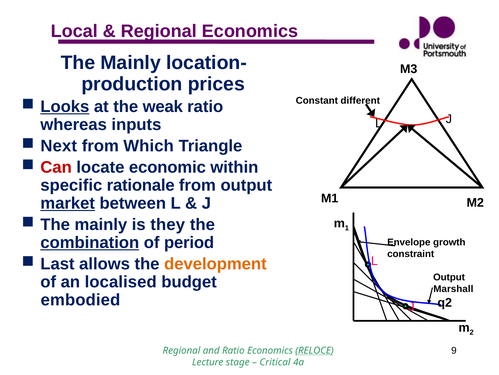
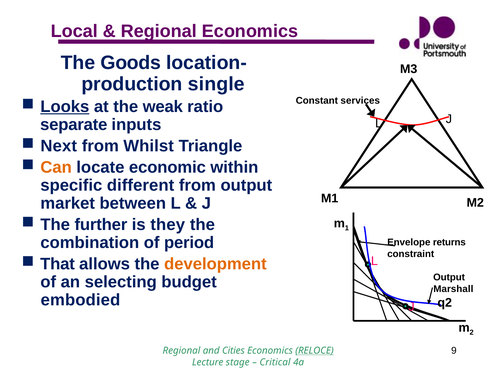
Mainly: Mainly -> Goods (131, 63)
prices: prices -> single (216, 84)
different: different -> services (360, 101)
whereas: whereas -> separate (74, 125)
Which: Which -> Whilst (149, 146)
Can colour: red -> orange (56, 167)
rationale: rationale -> different (141, 185)
market underline: present -> none (68, 203)
mainly: mainly -> further (101, 224)
combination underline: present -> none (90, 242)
growth: growth -> returns (449, 242)
Last: Last -> That (58, 263)
localised: localised -> selecting (121, 281)
and Ratio: Ratio -> Cities (233, 350)
